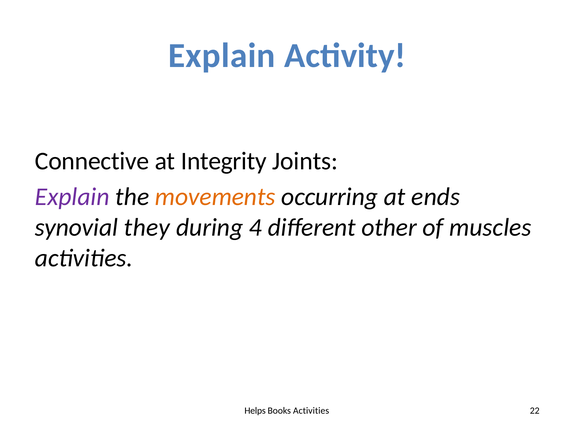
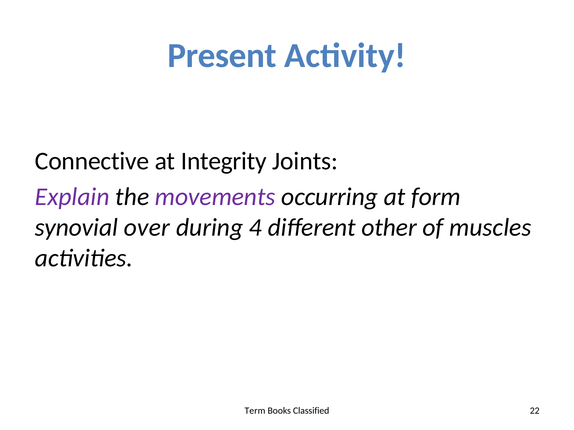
Explain: Explain -> Present (222, 56)
movements colour: orange -> purple (215, 197)
ends: ends -> form (436, 197)
they: they -> over (147, 228)
Helps: Helps -> Term (255, 411)
Books Activities: Activities -> Classified (311, 411)
